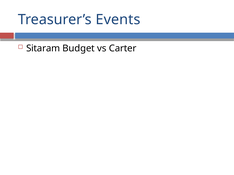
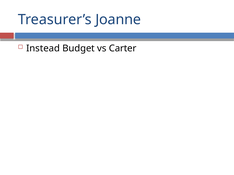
Events: Events -> Joanne (118, 20)
Sitaram: Sitaram -> Instead (43, 48)
